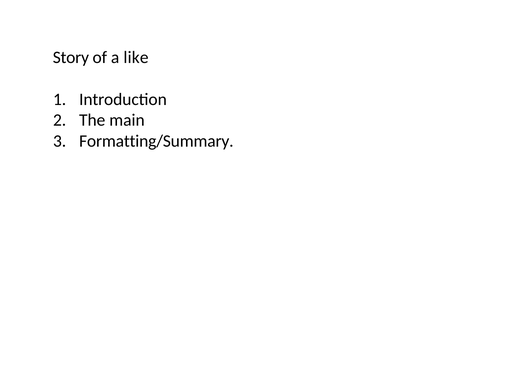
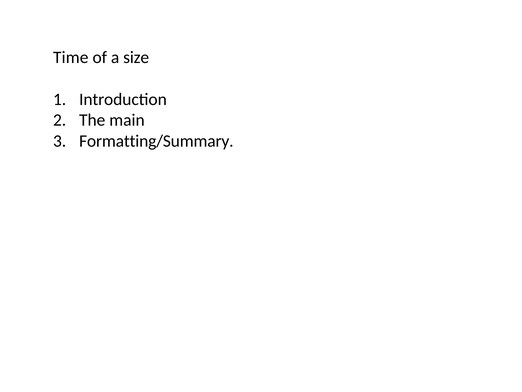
Story: Story -> Time (71, 57)
like: like -> size (136, 57)
